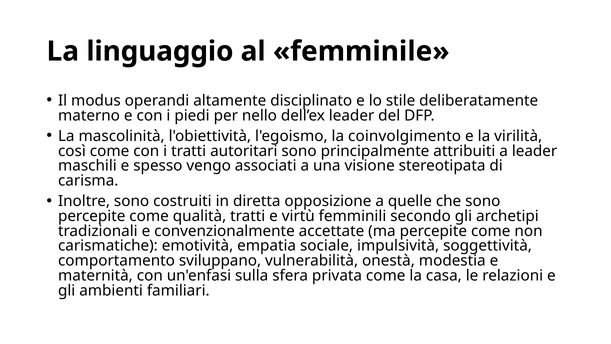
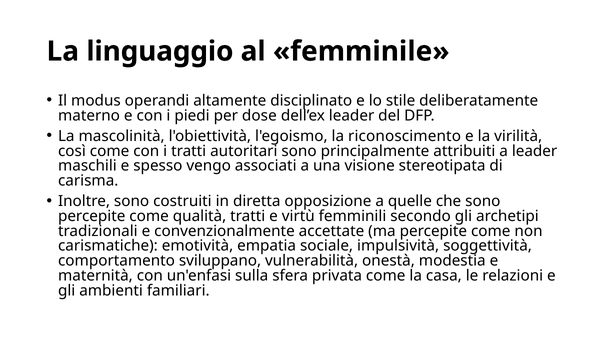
nello: nello -> dose (259, 115)
coinvolgimento: coinvolgimento -> riconoscimento (405, 136)
